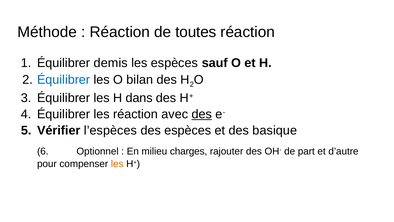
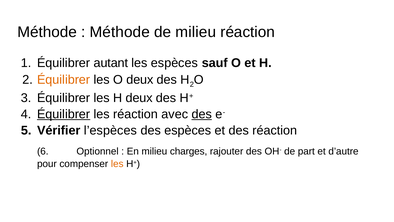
Réaction: Réaction -> Méthode (120, 32)
de toutes: toutes -> milieu (196, 32)
demis: demis -> autant (111, 63)
Équilibrer colour: blue -> orange (64, 80)
O bilan: bilan -> deux (140, 80)
H dans: dans -> deux (139, 98)
Équilibrer underline: none -> present (64, 114)
des basique: basique -> réaction (275, 130)
